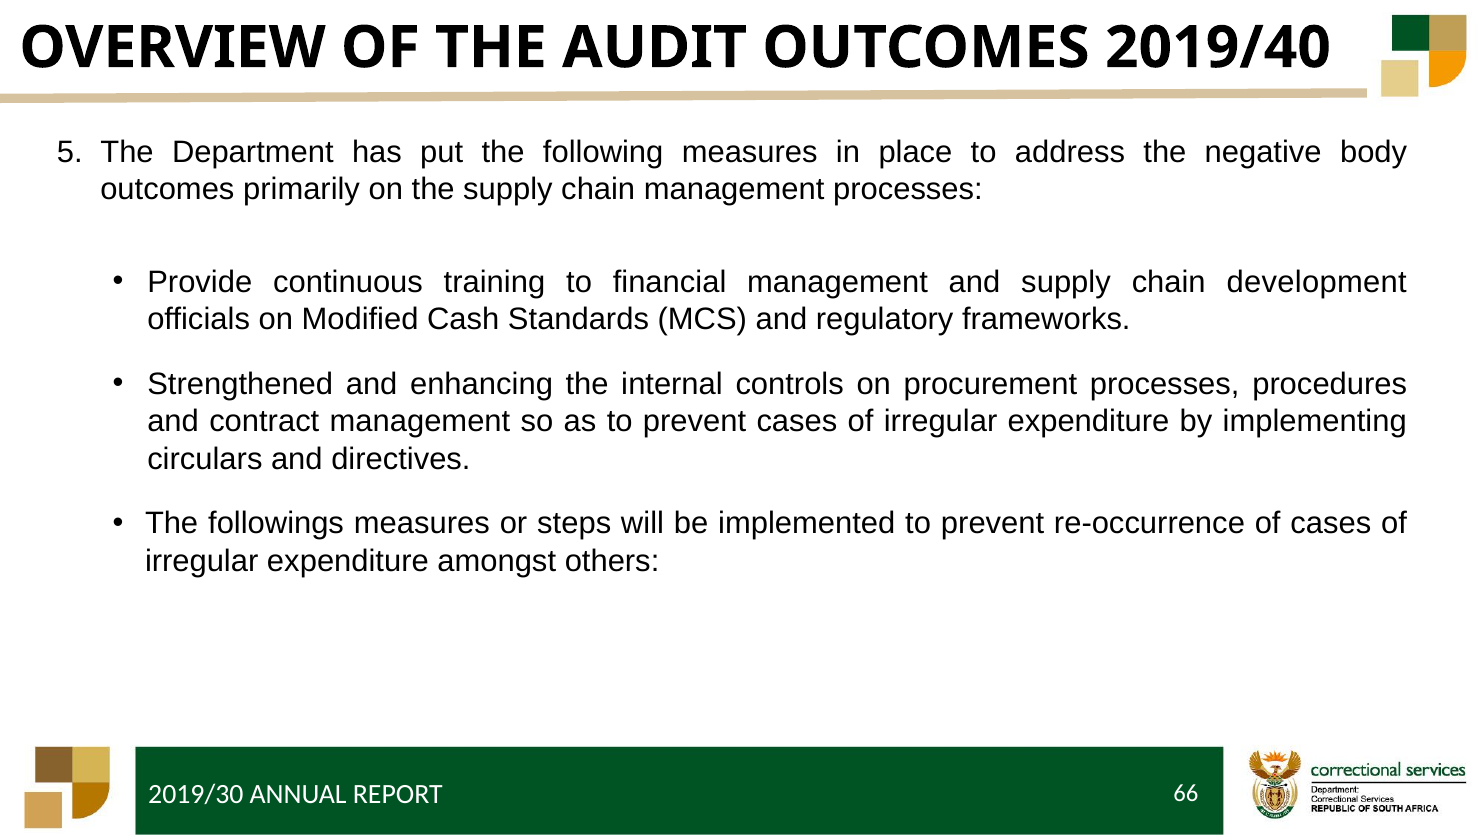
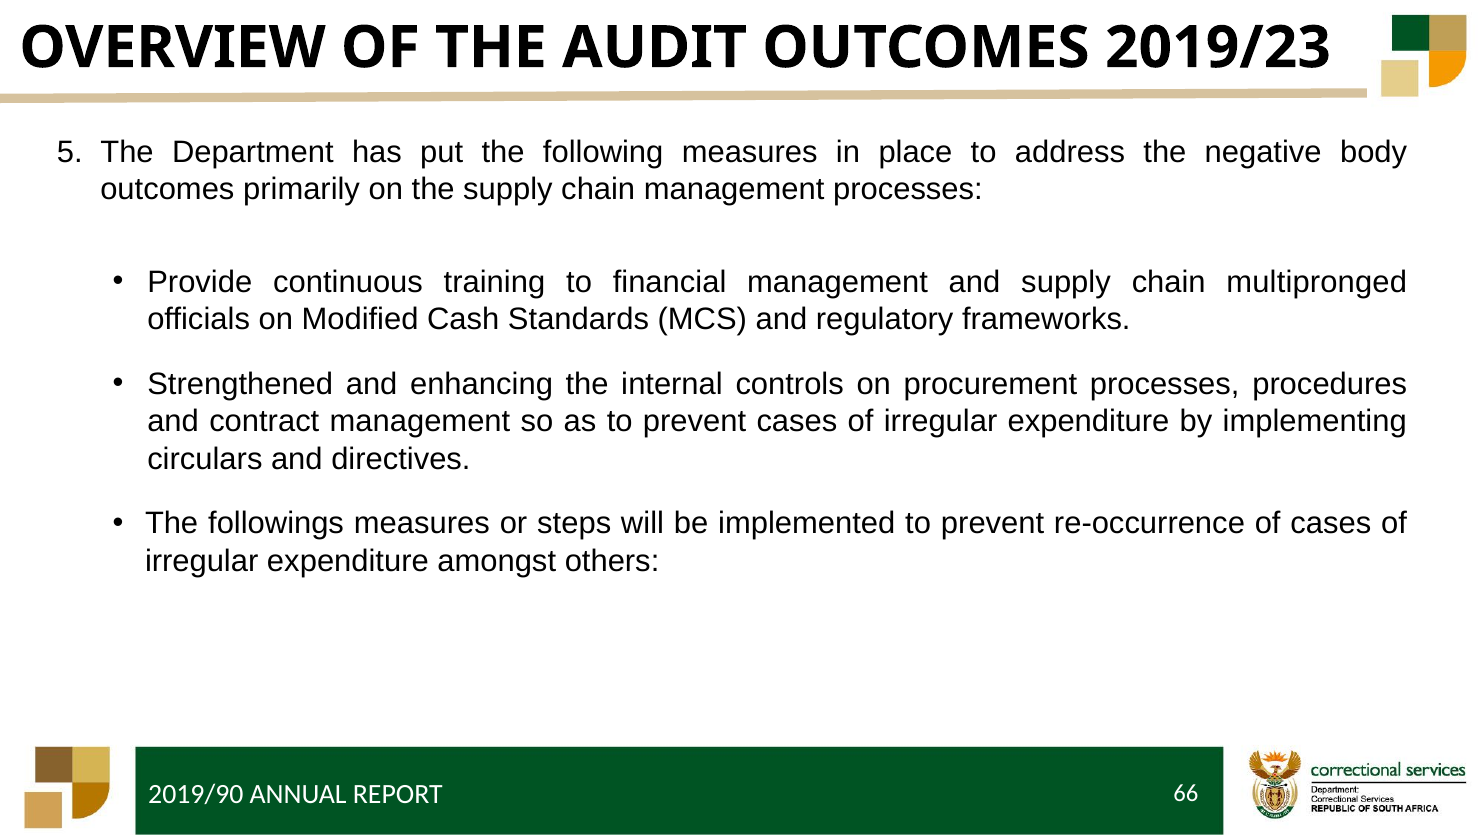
2019/40: 2019/40 -> 2019/23 (1218, 48)
development: development -> multipronged (1317, 282)
2019/30: 2019/30 -> 2019/90 (196, 794)
